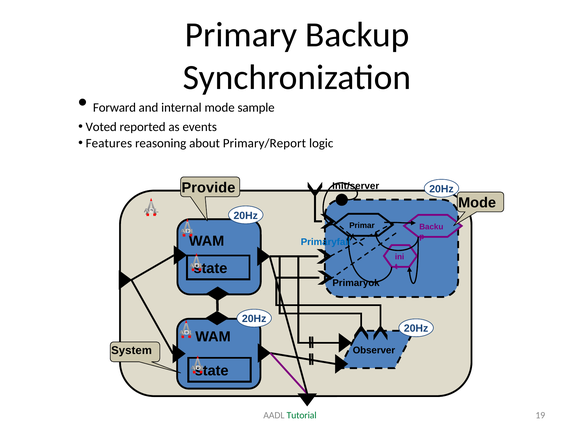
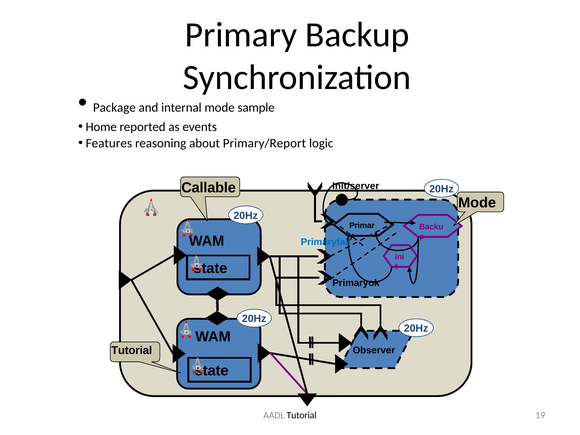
Forward: Forward -> Package (114, 108)
Voted: Voted -> Home (101, 127)
Provide: Provide -> Callable (209, 188)
System: System -> Tutorial (132, 350)
Tutorial colour: green -> black (302, 415)
